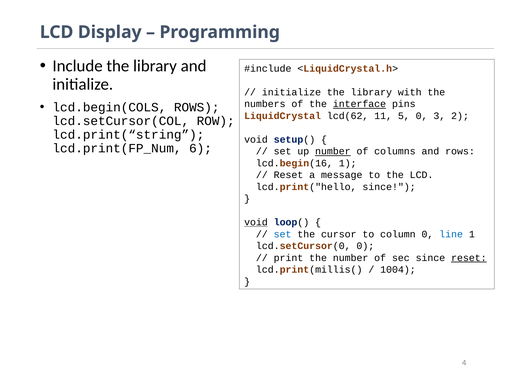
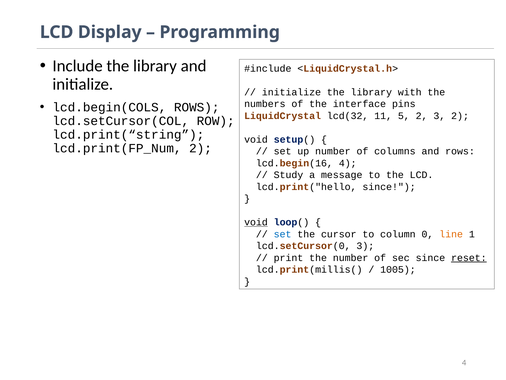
interface underline: present -> none (359, 104)
lcd(62: lcd(62 -> lcd(32 (348, 116)
5 0: 0 -> 2 (422, 116)
lcd.print(FP_Num 6: 6 -> 2 (200, 148)
number underline: present -> none (333, 151)
lcd.begin(16 1: 1 -> 4 (348, 163)
Reset: Reset -> Study (288, 175)
line colour: blue -> orange (451, 234)
lcd.setCursor(0 0: 0 -> 3 (365, 246)
1004: 1004 -> 1005 (398, 269)
